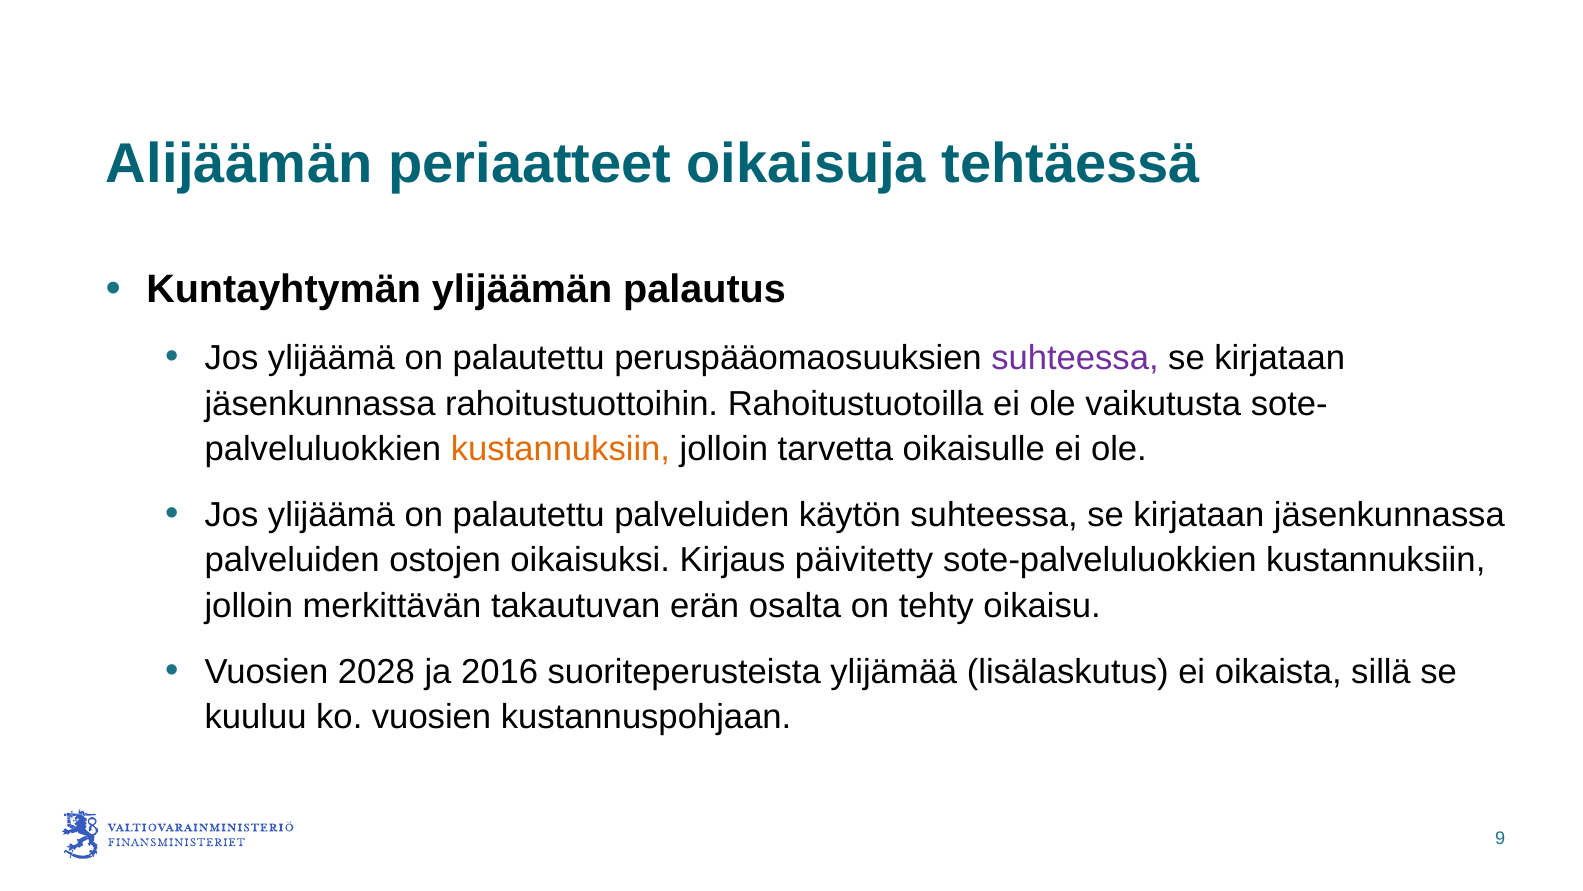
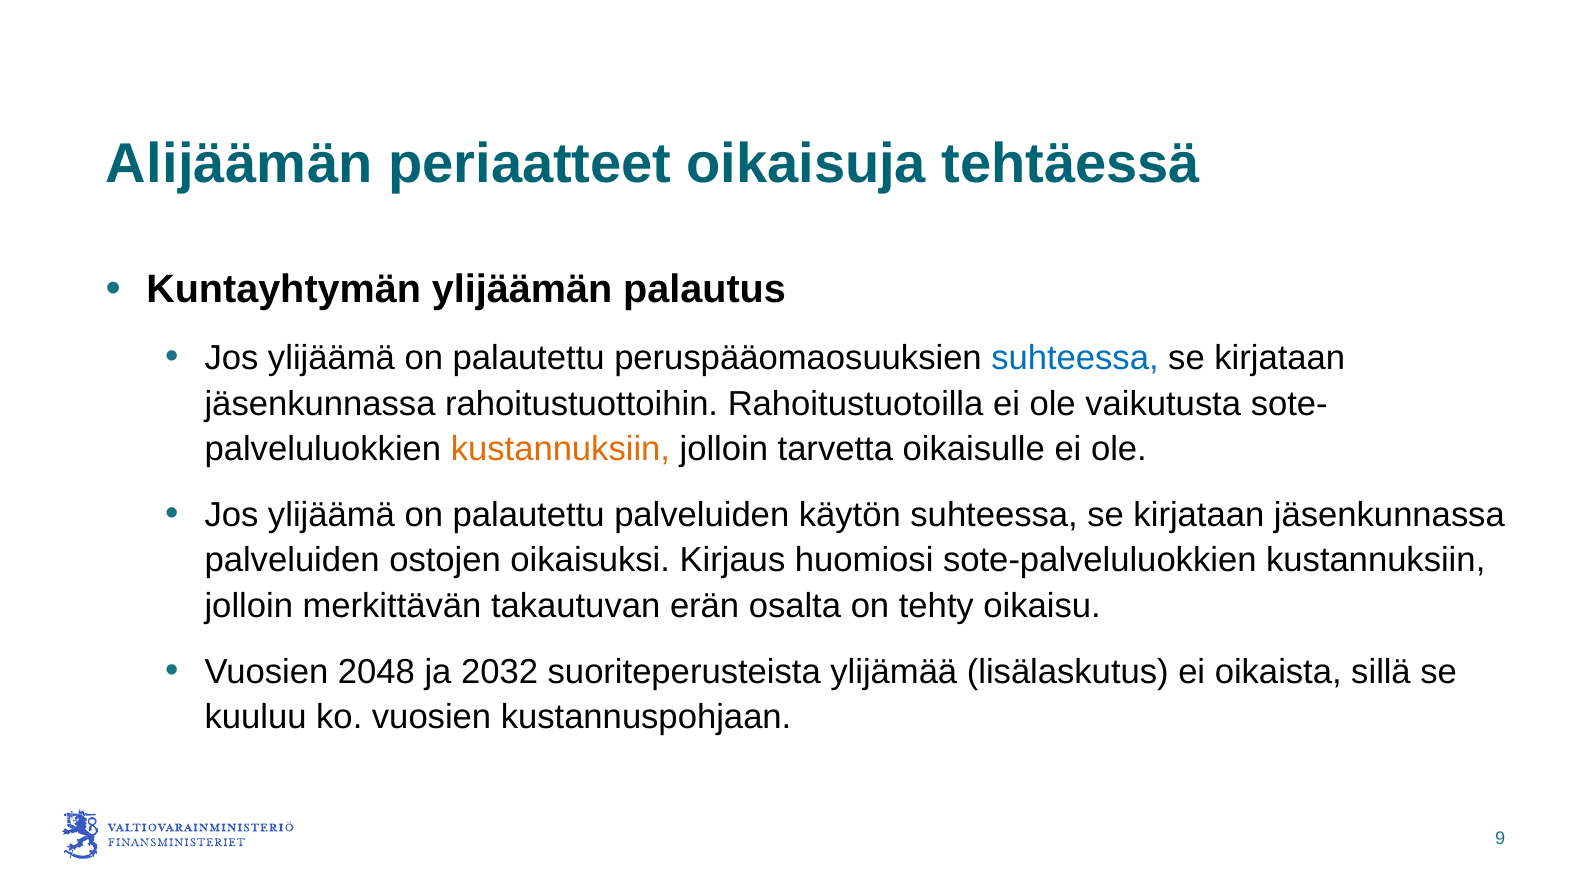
suhteessa colour: purple -> blue (1075, 358)
päivitetty: päivitetty -> huomiosi (864, 560)
2028: 2028 -> 2048 (376, 671)
2016: 2016 -> 2032 (500, 671)
